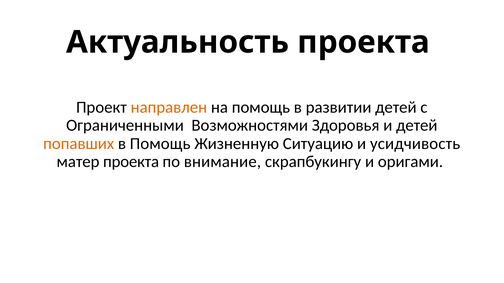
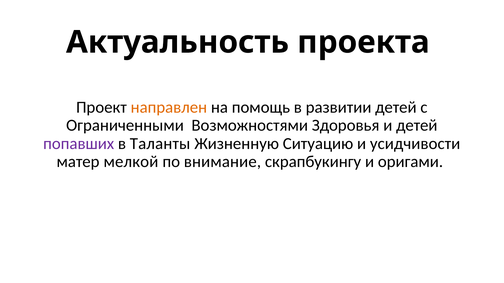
попавших colour: orange -> purple (79, 144)
в Помощь: Помощь -> Таланты (160, 144)
усидчивость: усидчивость -> усидчивости (415, 144)
матер проекта: проекта -> мелкой (131, 162)
